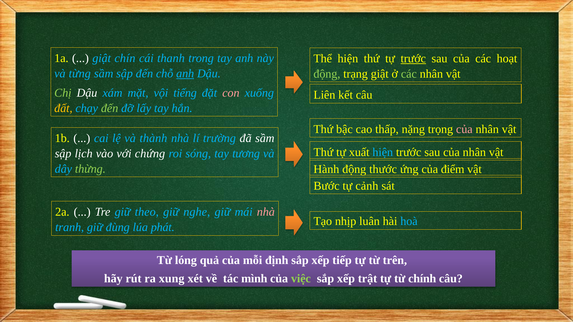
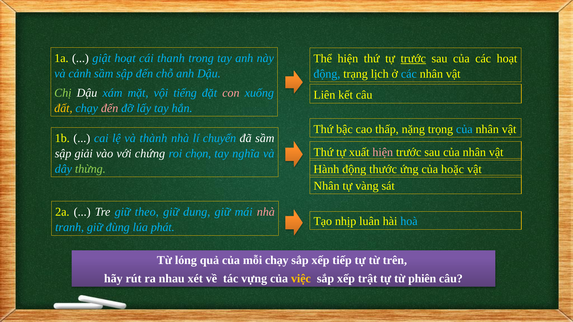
giật chín: chín -> hoạt (125, 58)
từng: từng -> cảnh (80, 74)
anh underline: present -> none (185, 74)
động colour: light green -> light blue (327, 74)
trạng giật: giật -> lịch (380, 74)
các colour: light green -> light blue (409, 74)
đến colour: light green -> pink (110, 108)
của colour: pink -> light blue (464, 129)
trường: trường -> chuyển (219, 138)
hiện colour: light blue -> pink (383, 152)
lịch: lịch -> giải (84, 154)
sóng: sóng -> chọn (198, 154)
tương: tương -> nghĩa (246, 154)
điểm: điểm -> hoặc (453, 169)
Bước: Bước -> Nhân (327, 186)
cảnh: cảnh -> vàng (367, 186)
nghe: nghe -> dung (197, 212)
mỗi định: định -> chạy (277, 260)
xung: xung -> nhau (172, 279)
mình: mình -> vựng (254, 279)
việc colour: light green -> yellow (301, 279)
chính: chính -> phiên (422, 279)
